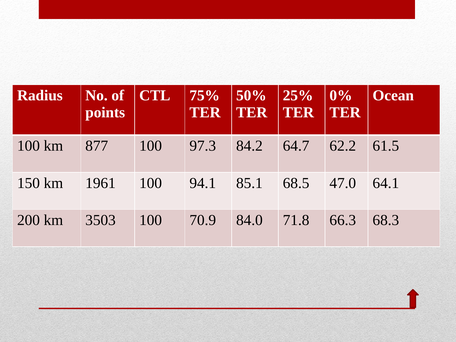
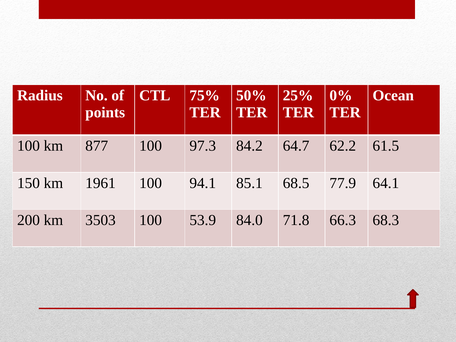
47.0: 47.0 -> 77.9 (343, 183)
70.9: 70.9 -> 53.9 (203, 220)
